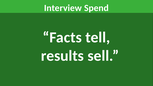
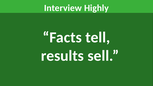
Spend: Spend -> Highly (96, 8)
